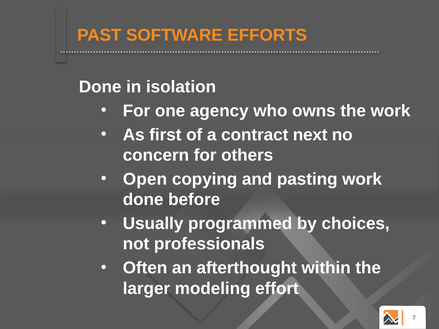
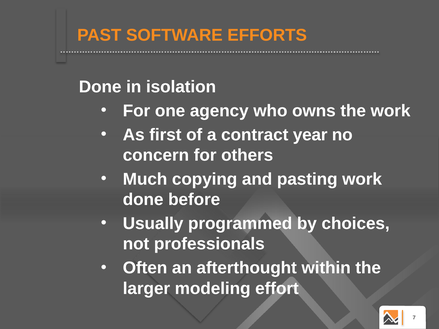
next: next -> year (310, 135)
Open: Open -> Much (145, 179)
